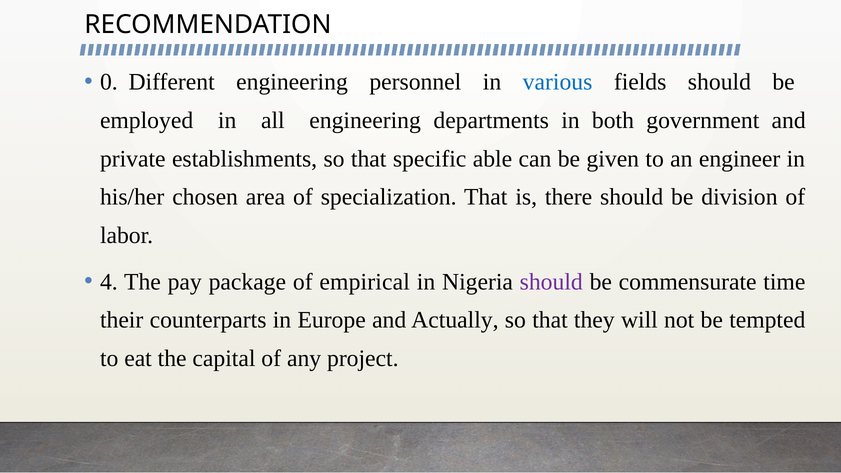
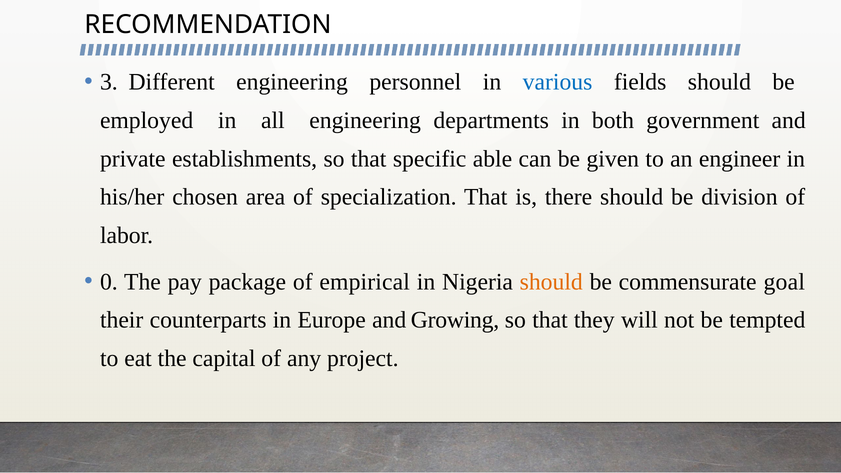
0: 0 -> 3 (109, 82)
4: 4 -> 0 (109, 282)
should colour: purple -> orange (551, 282)
time: time -> goal (784, 282)
Actually: Actually -> Growing (455, 320)
